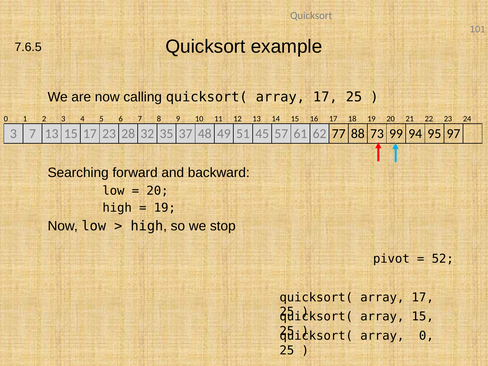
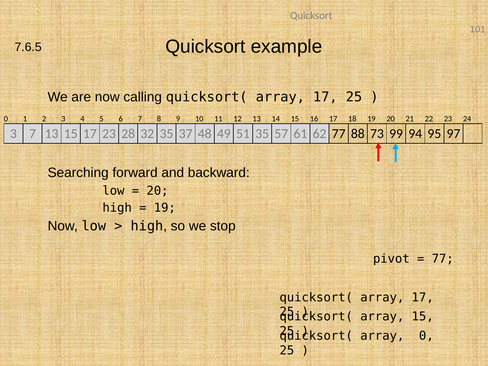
51 45: 45 -> 35 (262, 134)
52: 52 -> 77 (443, 259)
